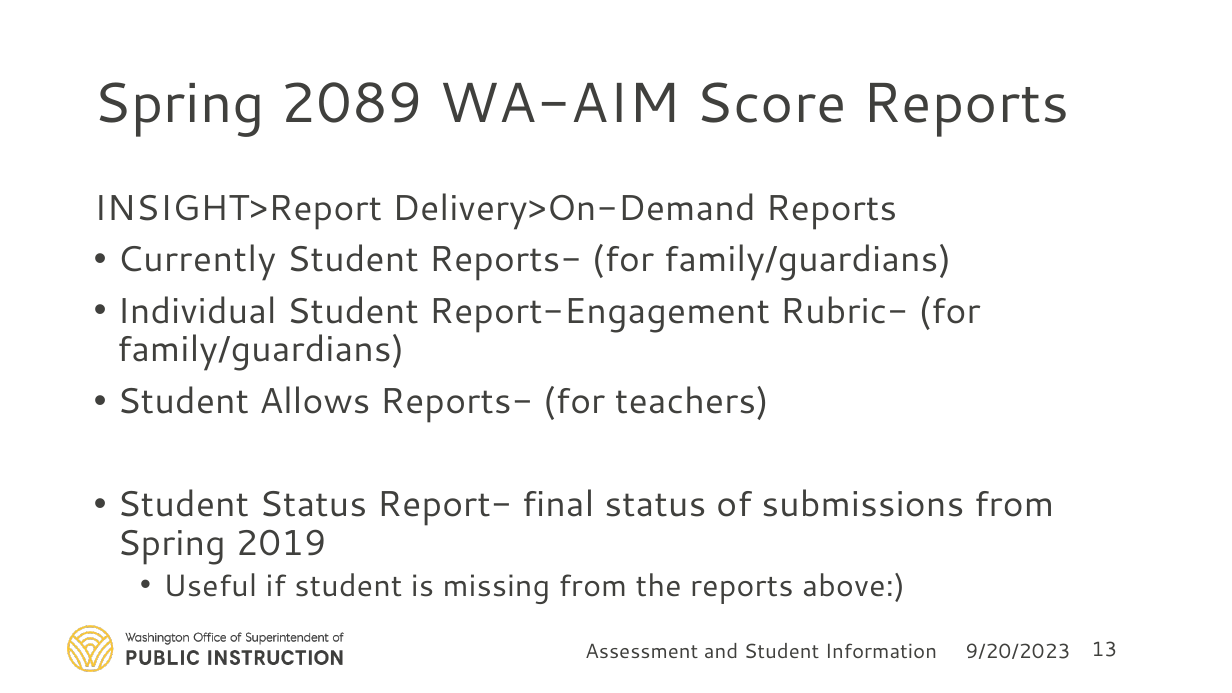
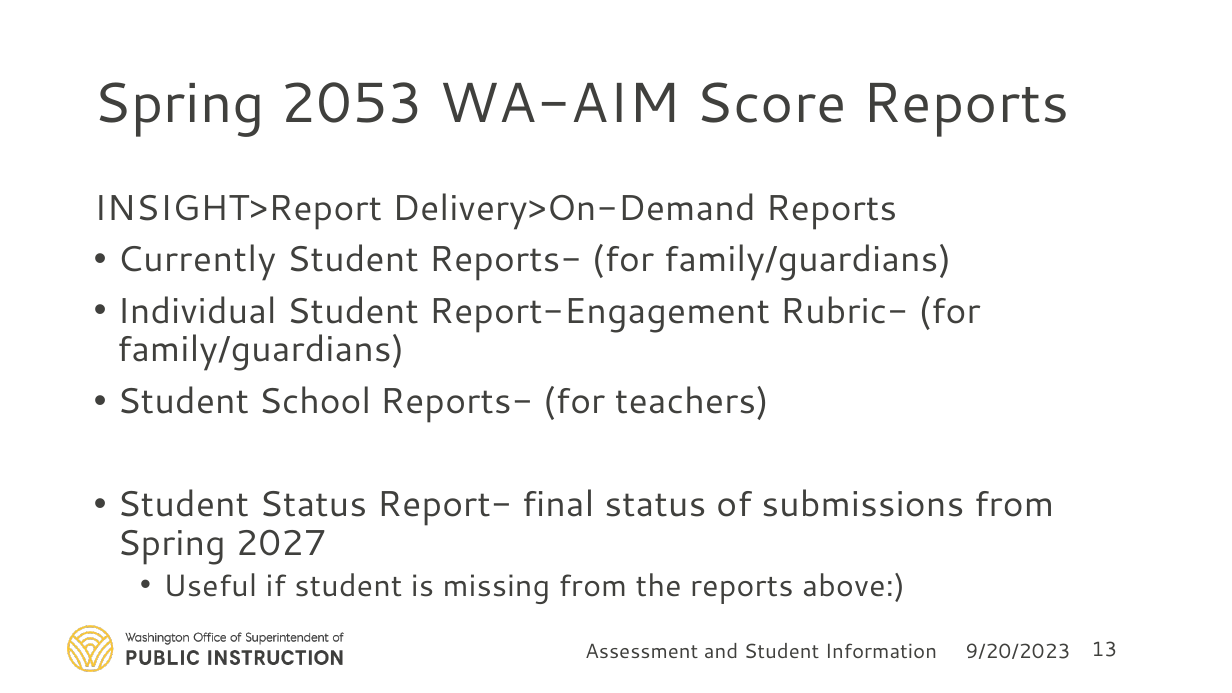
2089: 2089 -> 2053 (352, 103)
Allows: Allows -> School (315, 402)
2019: 2019 -> 2027 (281, 544)
